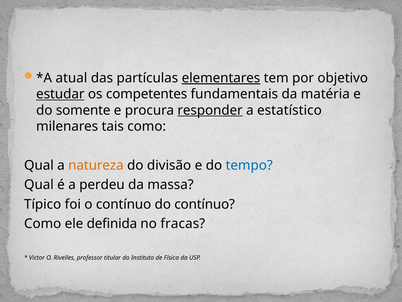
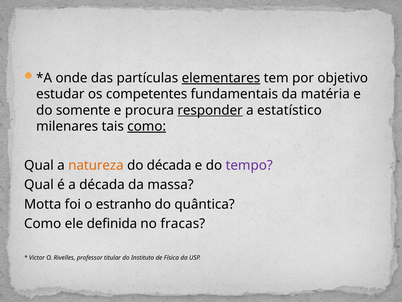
atual: atual -> onde (71, 78)
estudar underline: present -> none (60, 94)
como underline: none -> present (147, 126)
do divisão: divisão -> década (169, 165)
tempo colour: blue -> purple (249, 165)
a perdeu: perdeu -> década (102, 185)
Típico: Típico -> Motta (43, 204)
o contínuo: contínuo -> estranho (124, 204)
do contínuo: contínuo -> quântica (205, 204)
